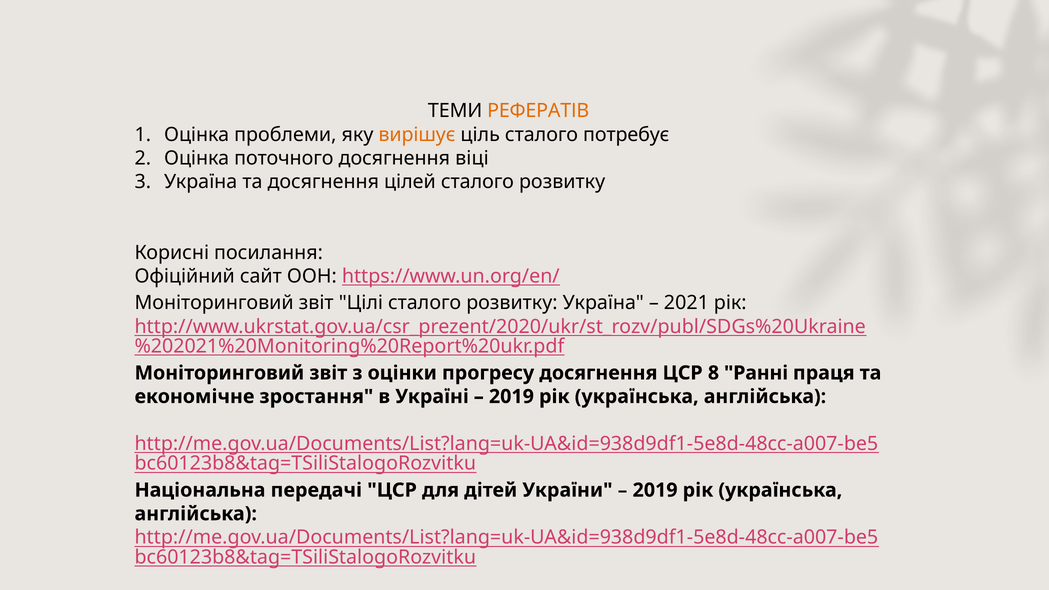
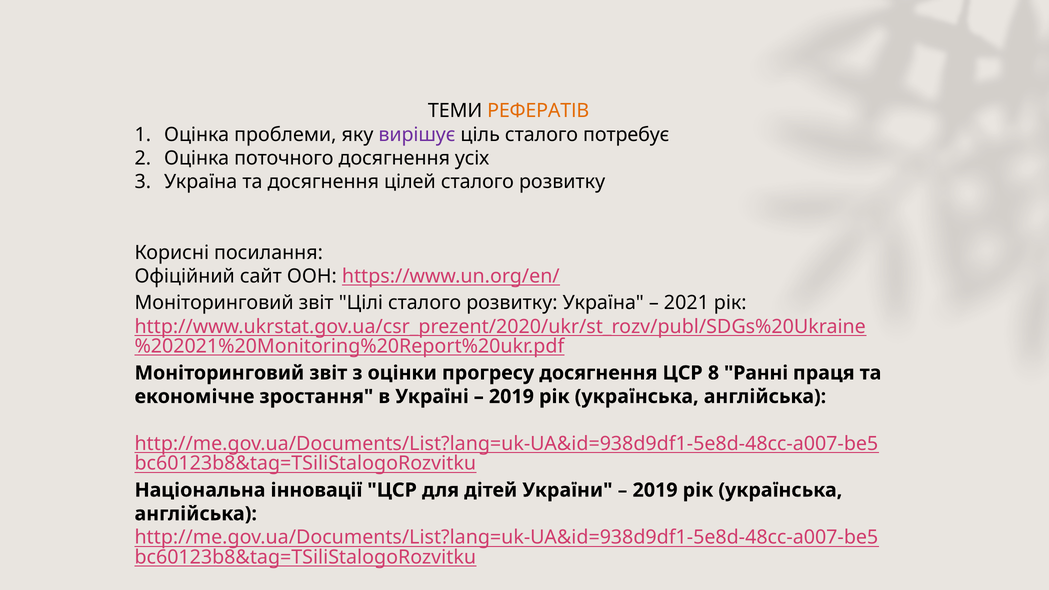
вирішує colour: orange -> purple (417, 135)
віці: віці -> усіх (472, 158)
передачі: передачі -> інновації (316, 490)
